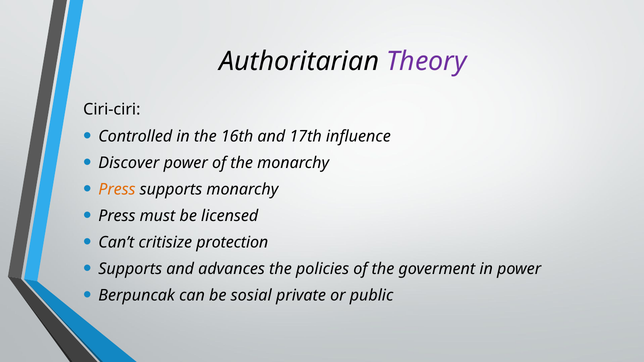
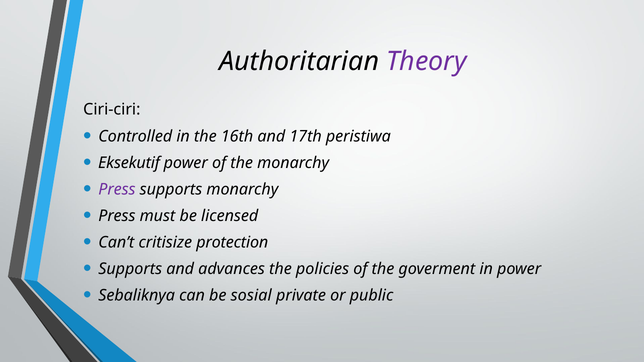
influence: influence -> peristiwa (358, 136)
Discover: Discover -> Eksekutif (129, 163)
Press colour: orange -> purple (117, 189)
Berpuncak: Berpuncak -> Sebaliknya (137, 296)
